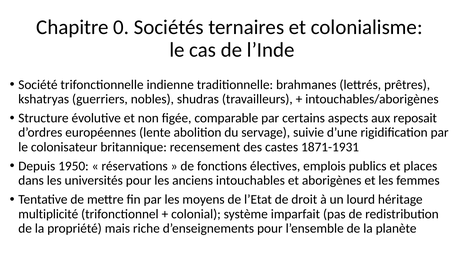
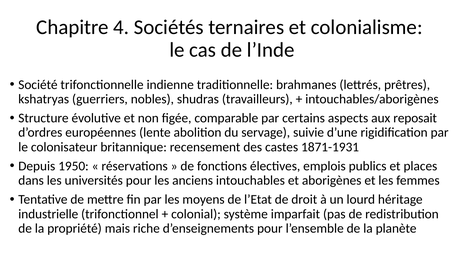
0: 0 -> 4 (121, 27)
multiplicité: multiplicité -> industrielle (48, 214)
